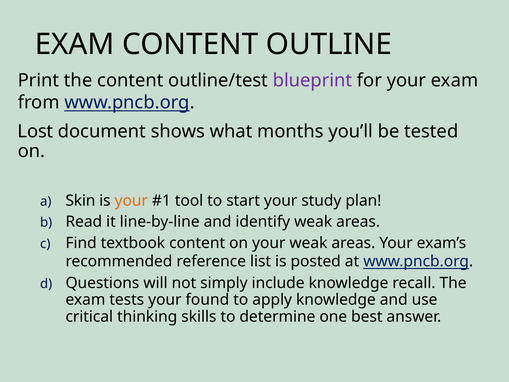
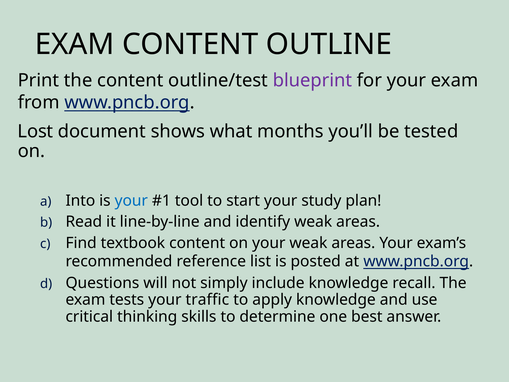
Skin: Skin -> Into (80, 201)
your colour: orange -> blue (131, 201)
found: found -> traffic (207, 300)
